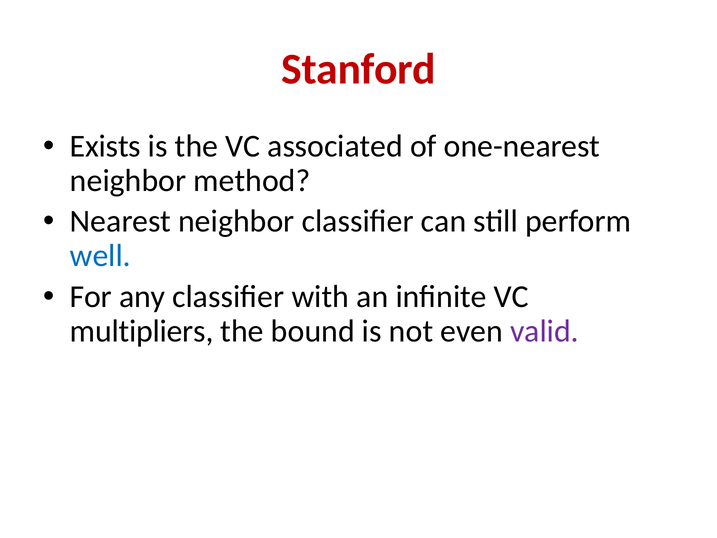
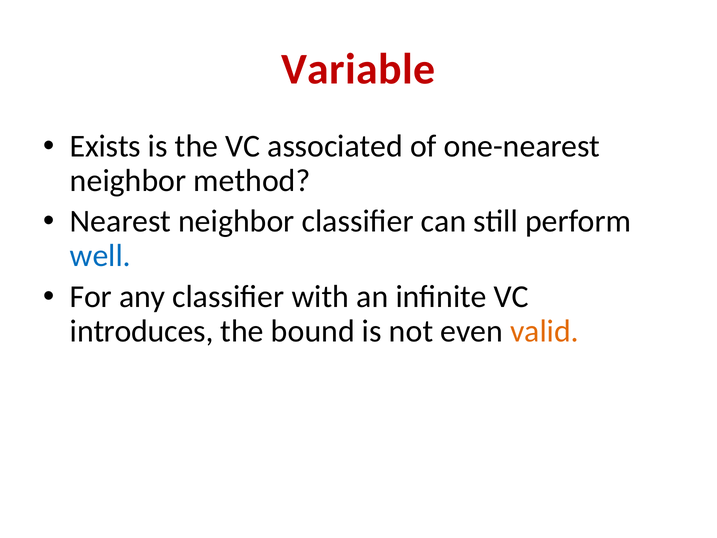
Stanford: Stanford -> Variable (358, 69)
multipliers: multipliers -> introduces (142, 331)
valid colour: purple -> orange (544, 331)
